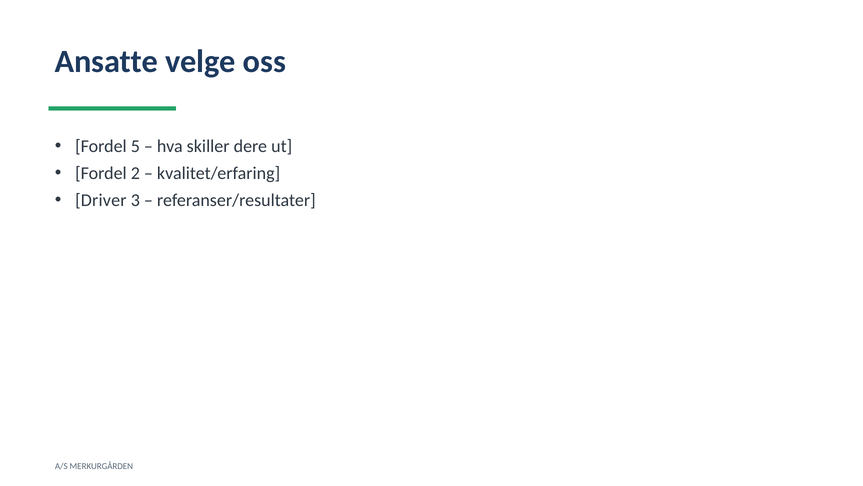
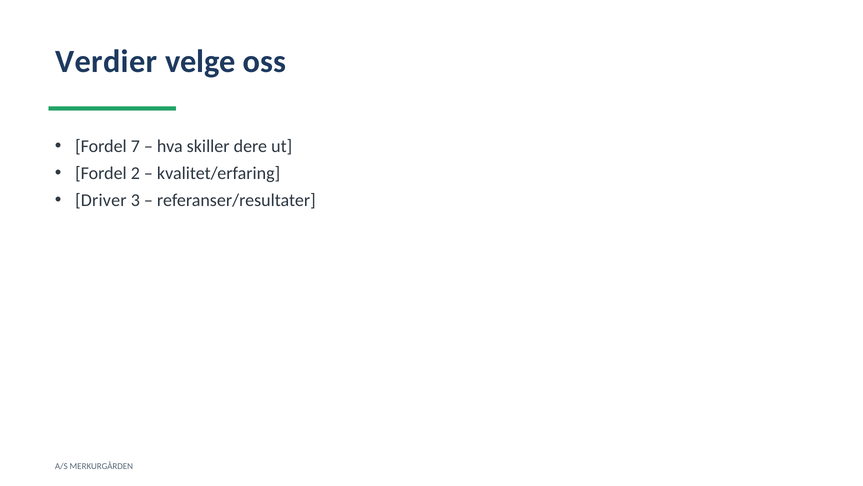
Ansatte: Ansatte -> Verdier (106, 62)
5: 5 -> 7 (135, 146)
